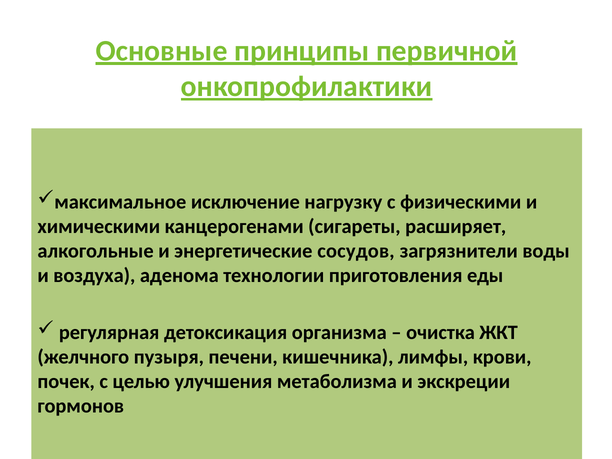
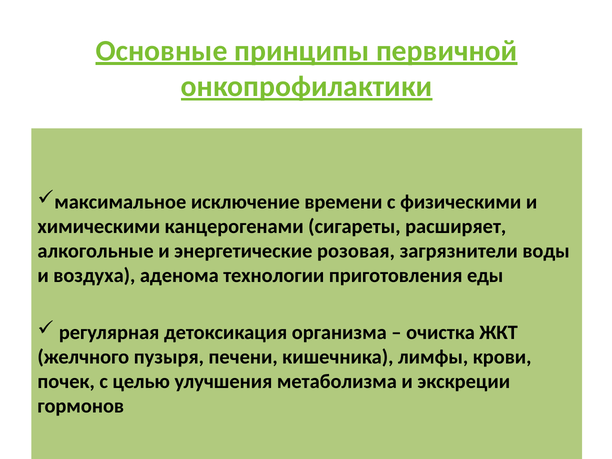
нагрузку: нагрузку -> времени (343, 202)
сосудов: сосудов -> розовая (356, 251)
